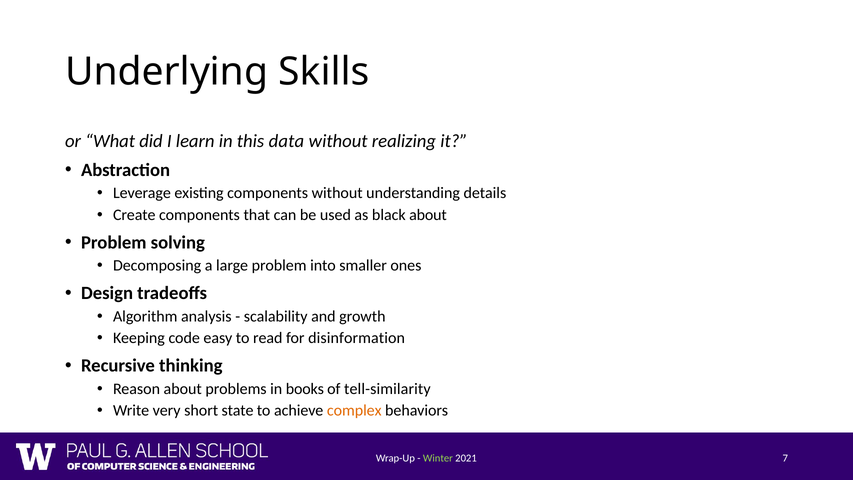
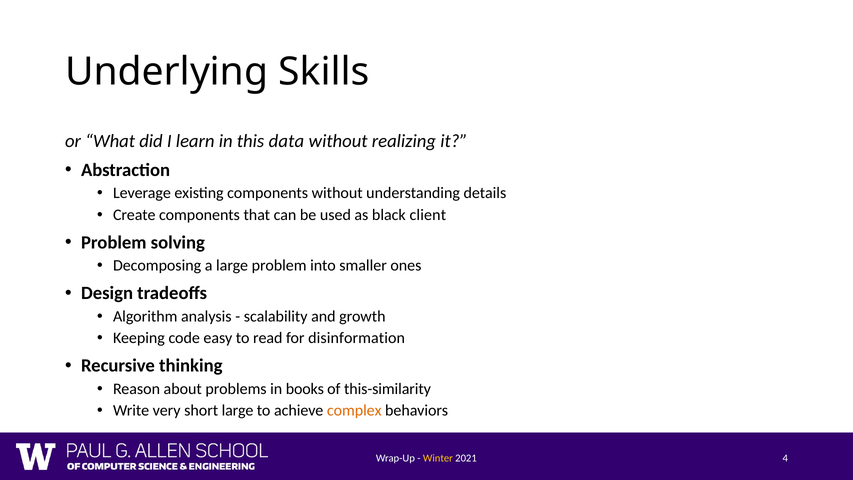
black about: about -> client (428, 215)
tell-similarity: tell-similarity -> this-similarity (387, 389)
short state: state -> large (238, 410)
Winter colour: light green -> yellow (438, 458)
7: 7 -> 4 (785, 458)
